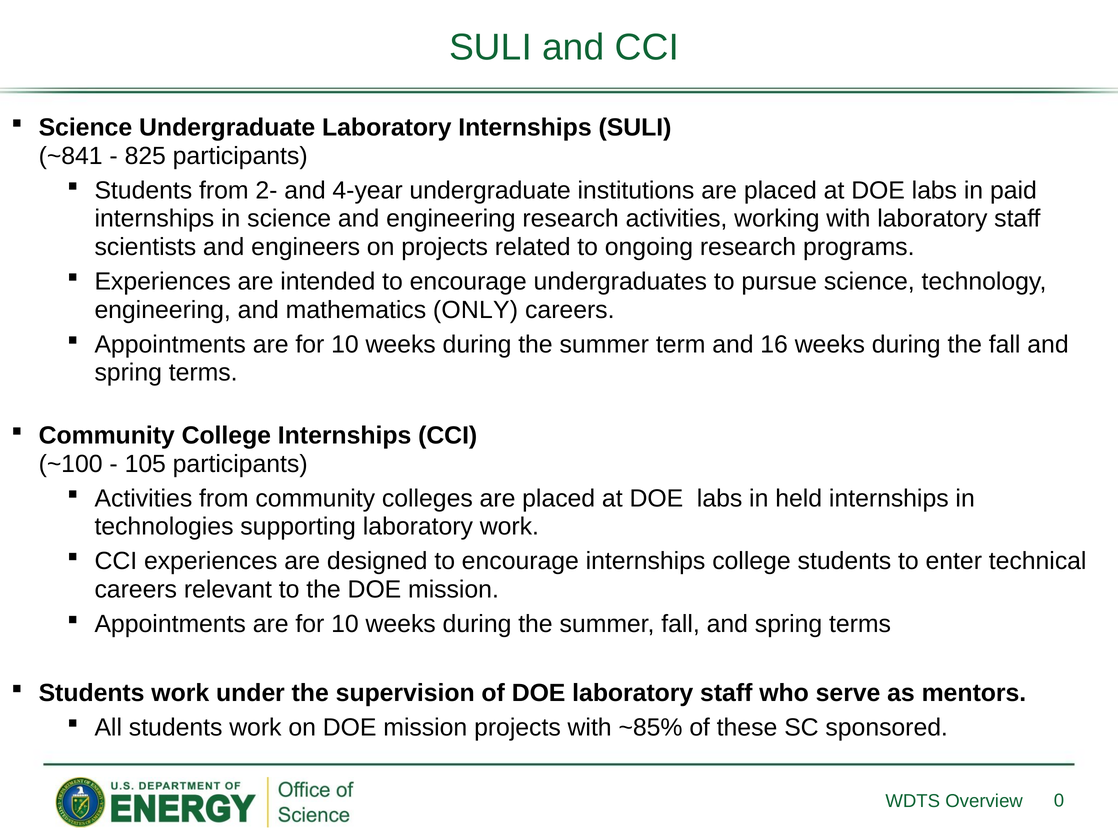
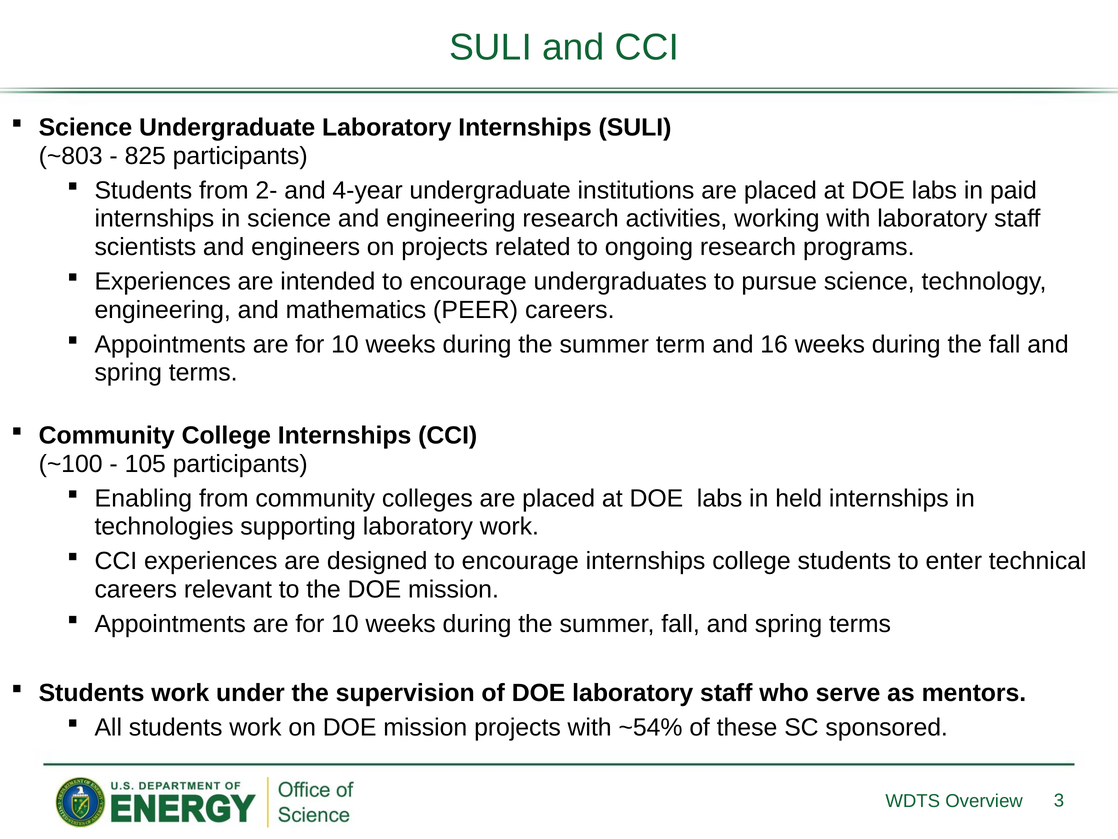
~841: ~841 -> ~803 (71, 156)
ONLY: ONLY -> PEER (476, 310)
Activities: Activities -> Enabling (143, 498)
~85%: ~85% -> ~54% (651, 727)
0: 0 -> 3 (1059, 800)
